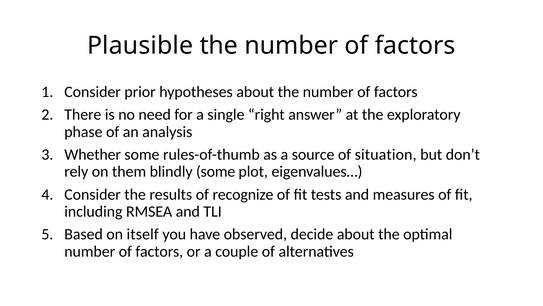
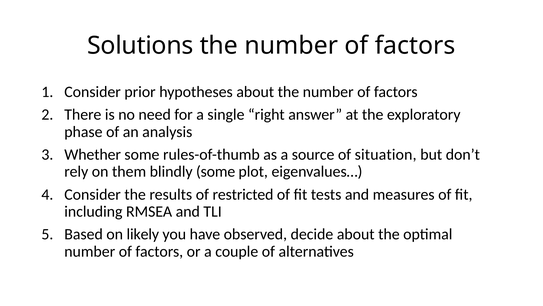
Plausible: Plausible -> Solutions (140, 46)
recognize: recognize -> restricted (243, 194)
itself: itself -> likely (143, 234)
